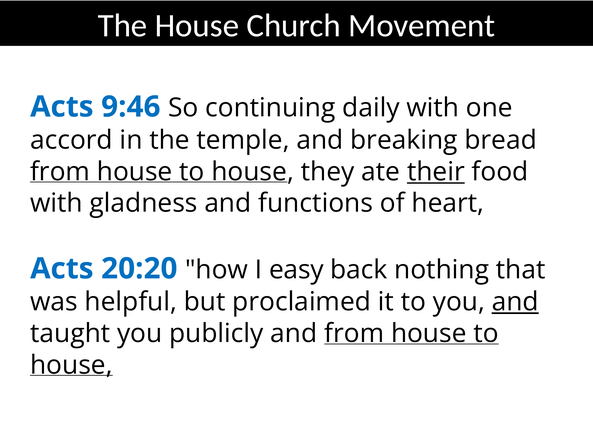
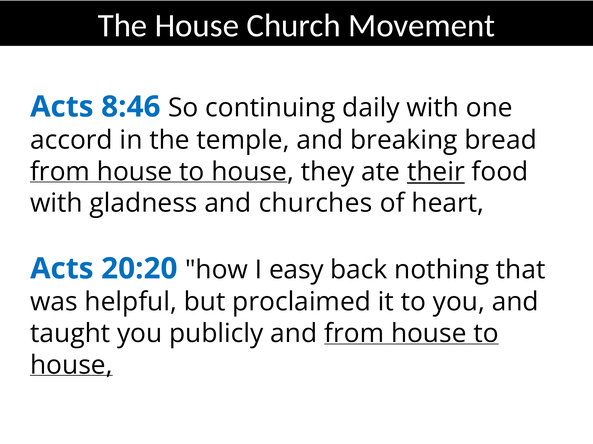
9:46: 9:46 -> 8:46 (131, 107)
functions: functions -> churches (316, 204)
and underline: present -> none (515, 302)
